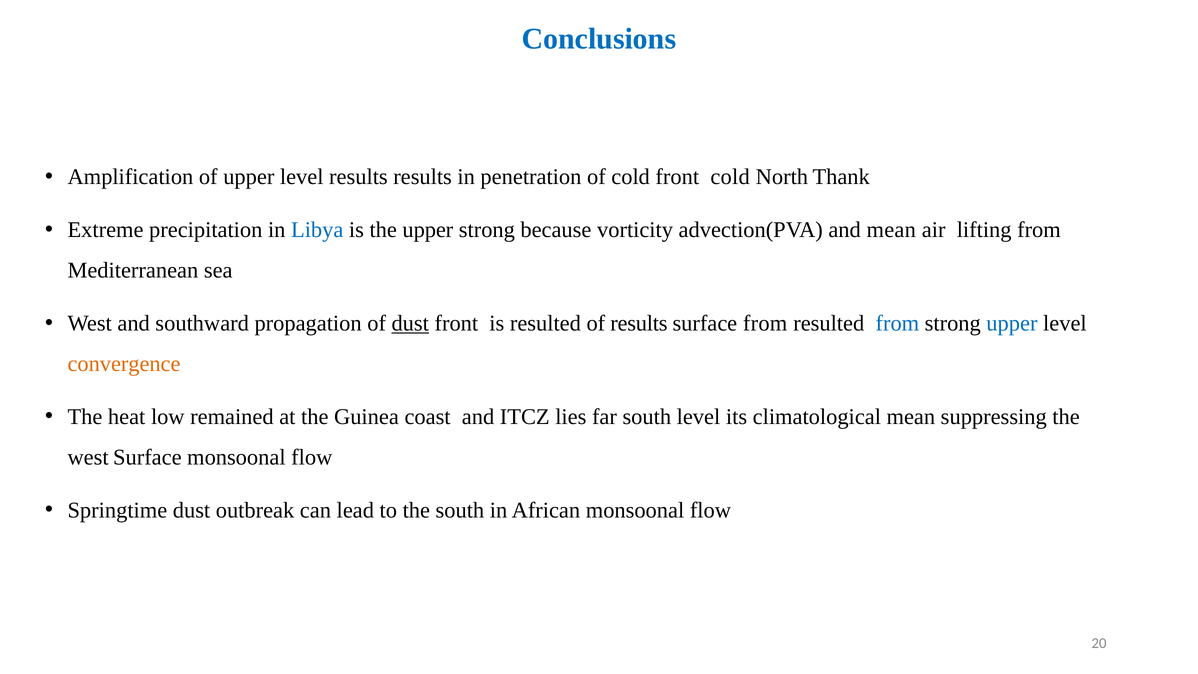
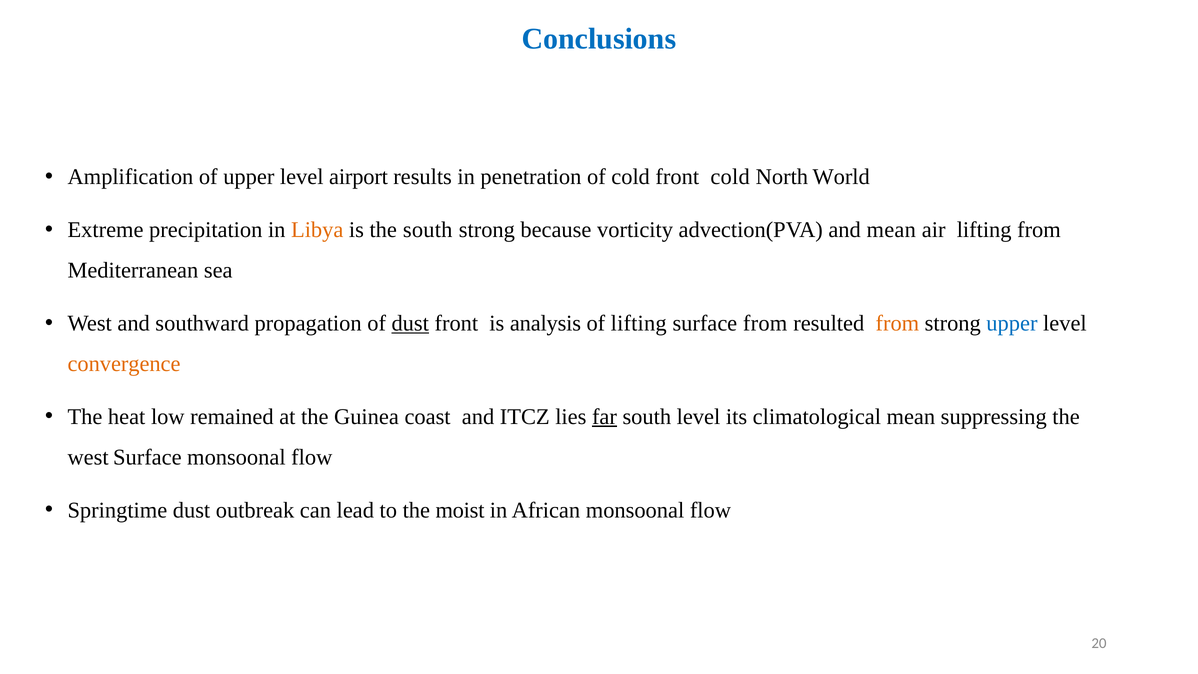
level results: results -> airport (359, 177)
Thank: Thank -> World (841, 177)
Libya colour: blue -> orange (317, 230)
the upper: upper -> south (428, 230)
is resulted: resulted -> analysis (545, 323)
of results: results -> lifting (639, 323)
from colour: blue -> orange (897, 323)
far underline: none -> present (604, 417)
the south: south -> moist (460, 510)
